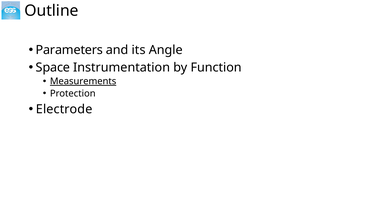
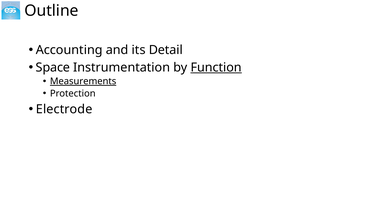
Parameters: Parameters -> Accounting (69, 50)
Angle: Angle -> Detail (166, 50)
Function underline: none -> present (216, 67)
